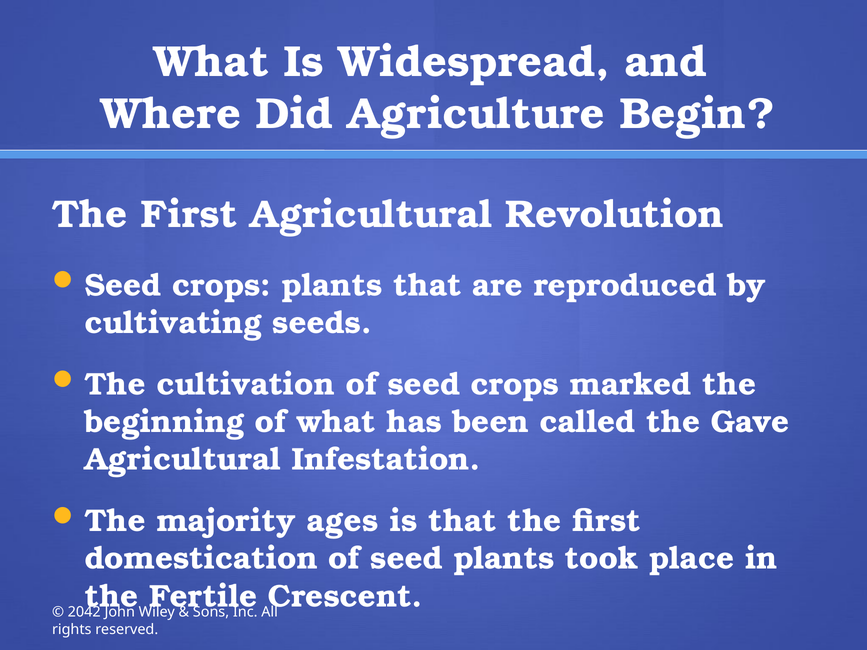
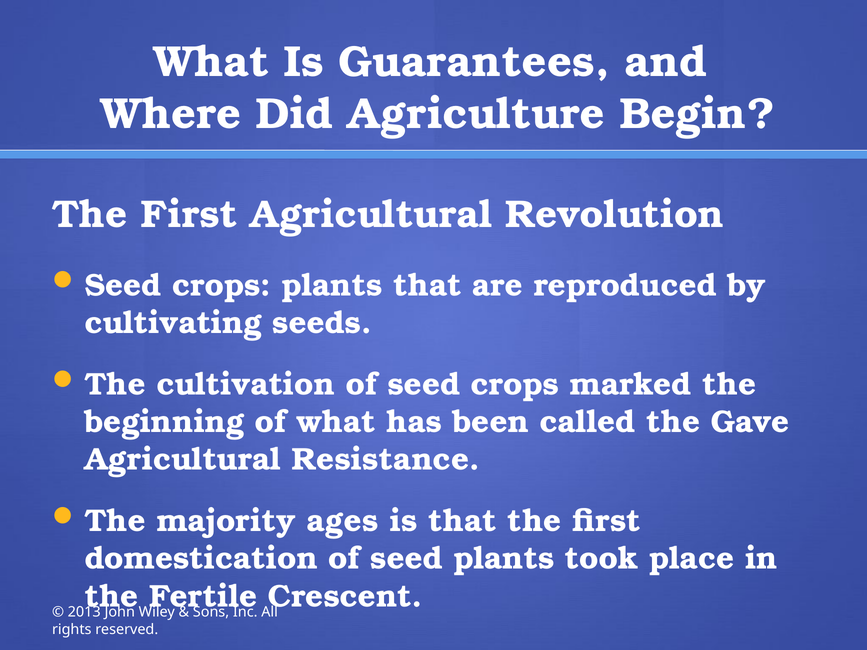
Widespread: Widespread -> Guarantees (474, 62)
Infestation: Infestation -> Resistance (386, 460)
2042: 2042 -> 2013 (84, 612)
